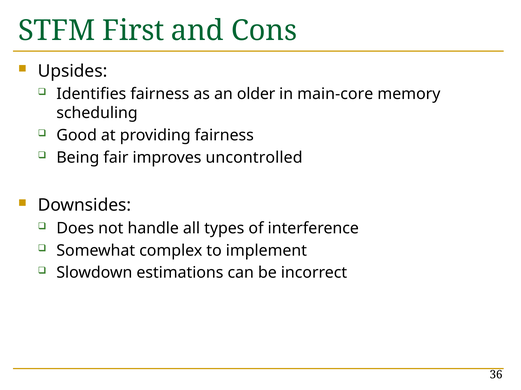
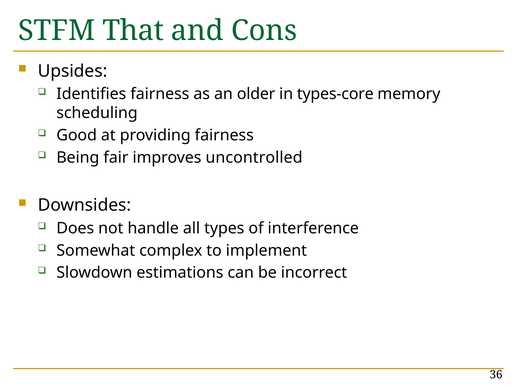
First: First -> That (133, 31)
main-core: main-core -> types-core (335, 94)
